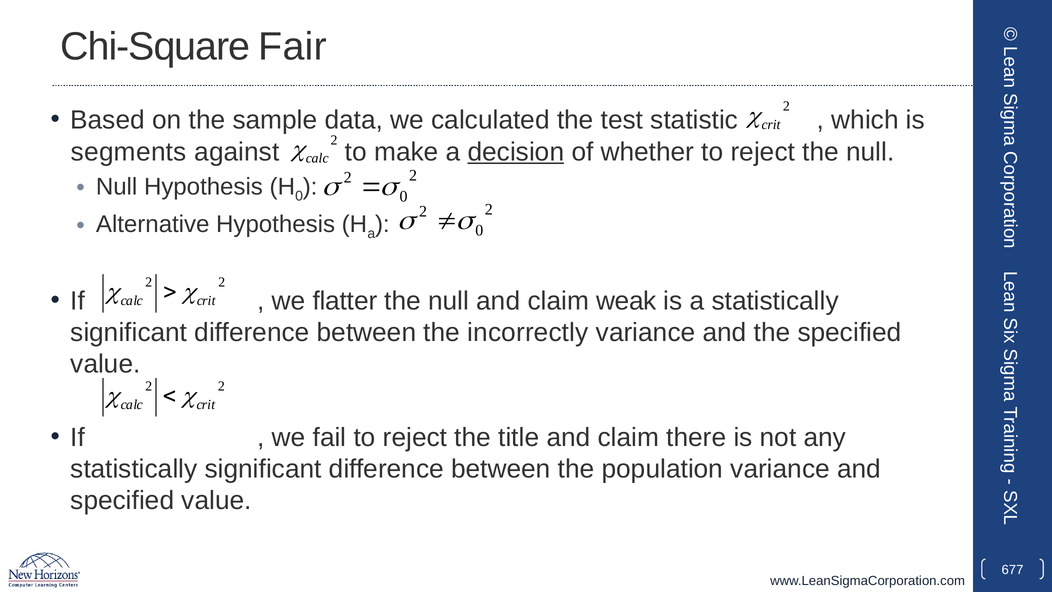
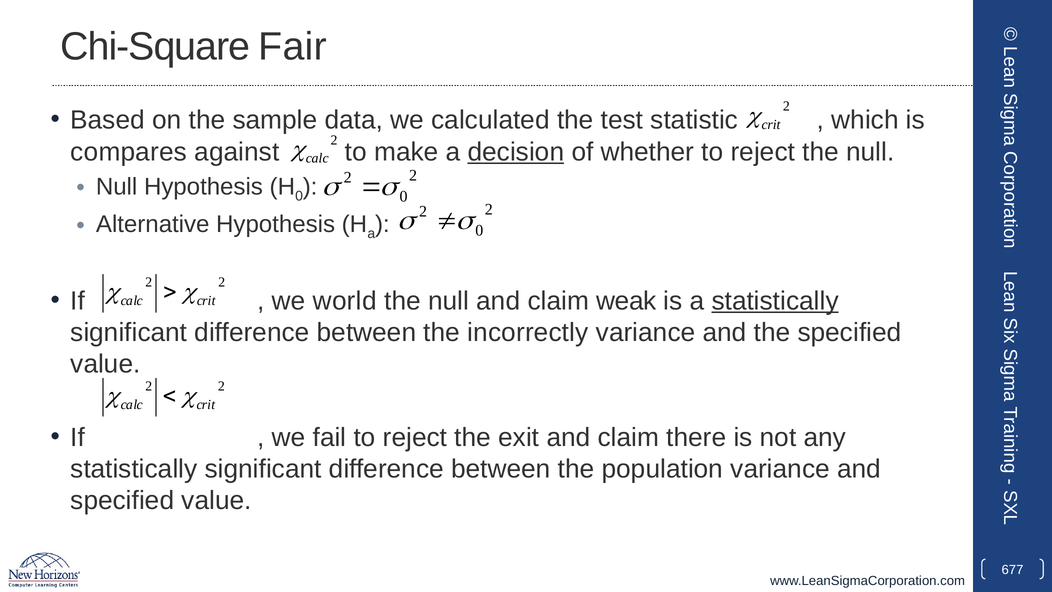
segments: segments -> compares (129, 152)
flatter: flatter -> world (345, 301)
statistically underline: none -> present (775, 301)
title: title -> exit (519, 437)
